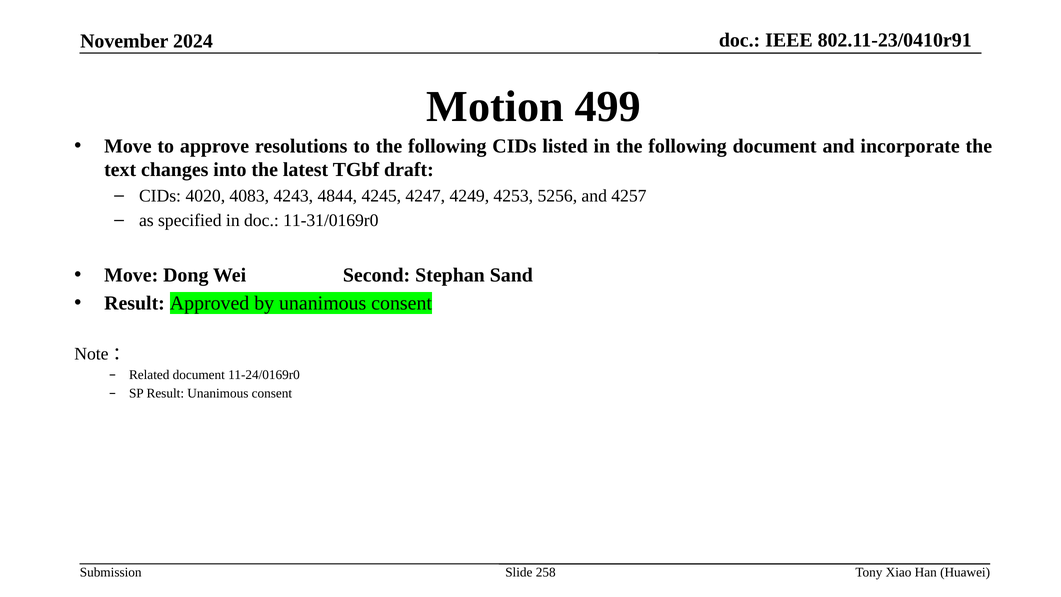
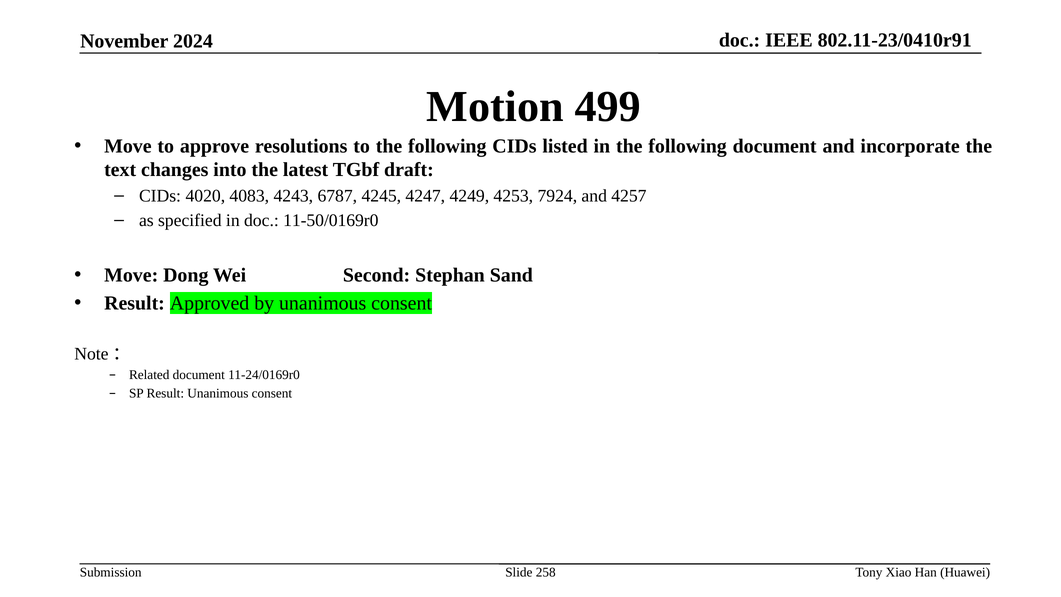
4844: 4844 -> 6787 (337, 196)
5256: 5256 -> 7924 (557, 196)
11-31/0169r0: 11-31/0169r0 -> 11-50/0169r0 (331, 221)
